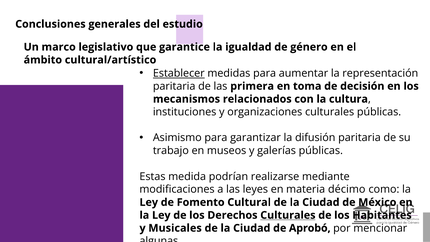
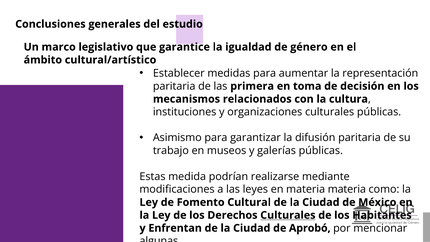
Establecer underline: present -> none (179, 73)
materia décimo: décimo -> materia (347, 189)
Musicales: Musicales -> Enfrentan (175, 228)
